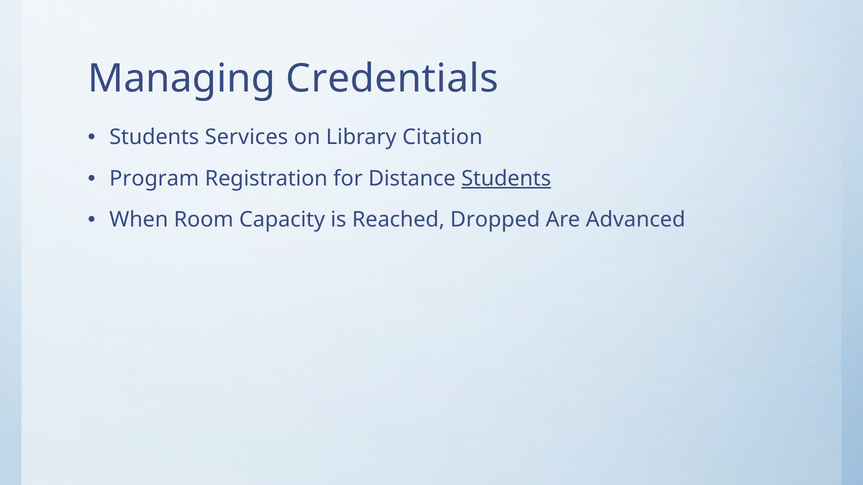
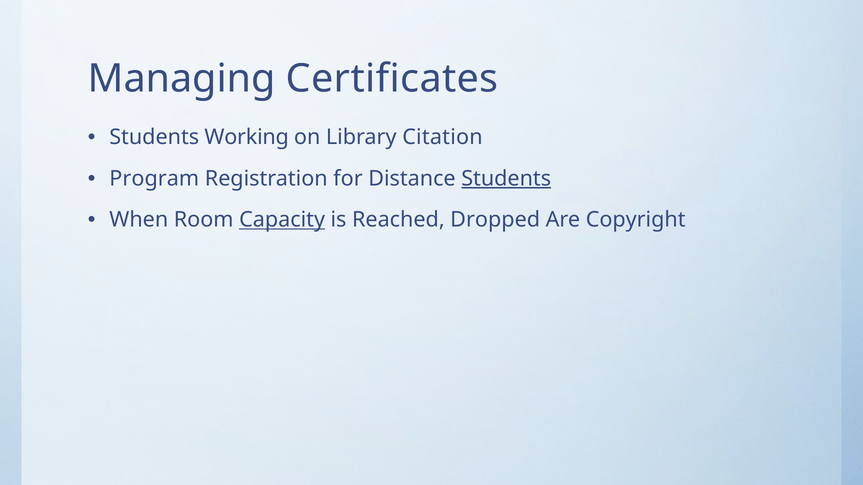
Credentials: Credentials -> Certificates (392, 79)
Services: Services -> Working (247, 137)
Capacity underline: none -> present (282, 220)
Advanced: Advanced -> Copyright (636, 220)
